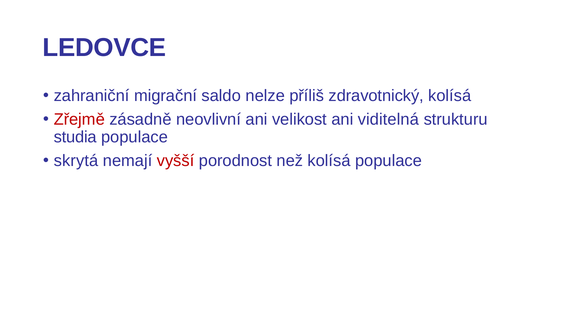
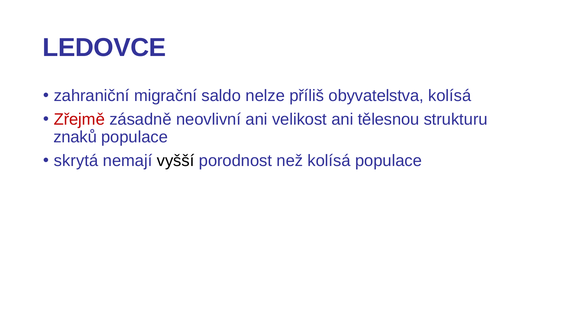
zdravotnický: zdravotnický -> obyvatelstva (376, 96)
viditelná: viditelná -> tělesnou (389, 119)
studia: studia -> znaků (75, 137)
vyšší colour: red -> black (176, 161)
